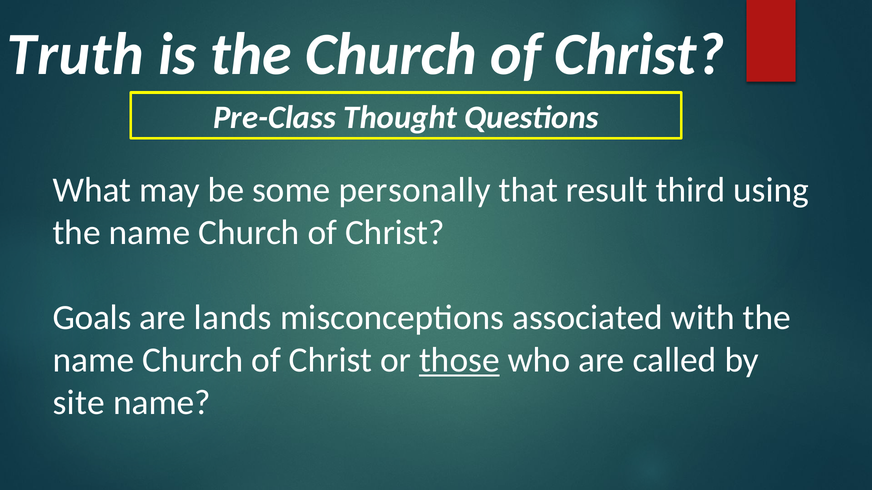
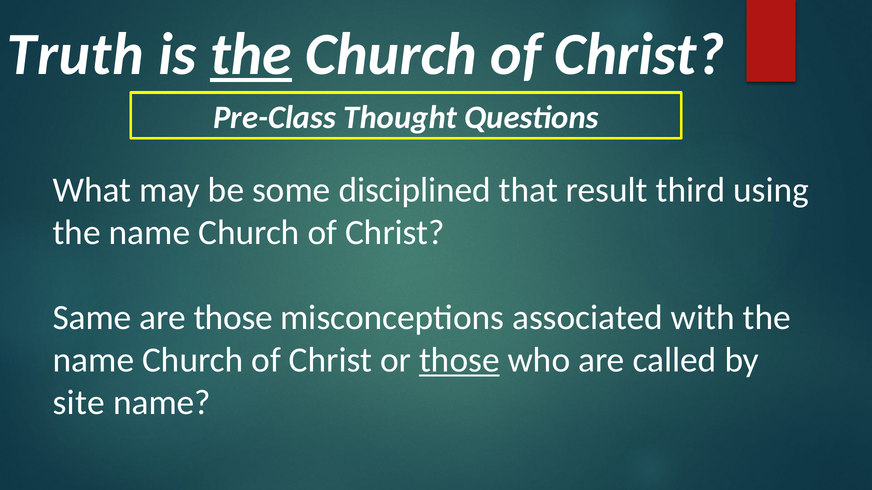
the underline: none -> present (251, 54)
personally: personally -> disciplined (415, 190)
Goals: Goals -> Same (92, 318)
are lands: lands -> those (233, 318)
